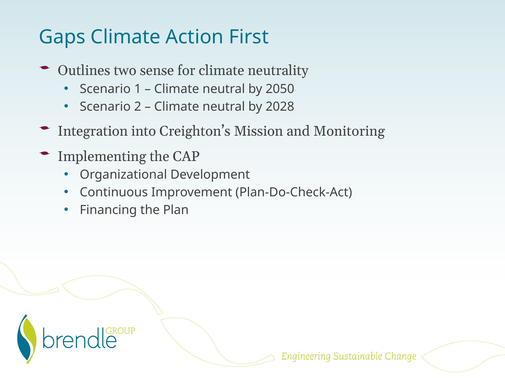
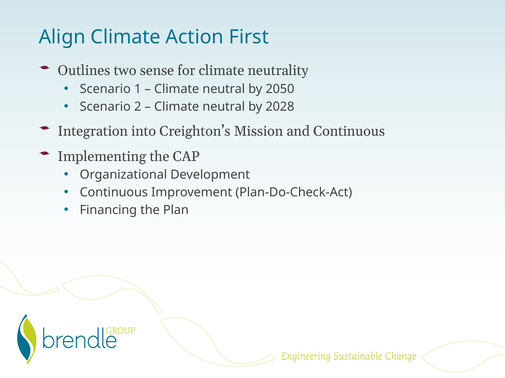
Gaps: Gaps -> Align (62, 37)
and Monitoring: Monitoring -> Continuous (349, 131)
